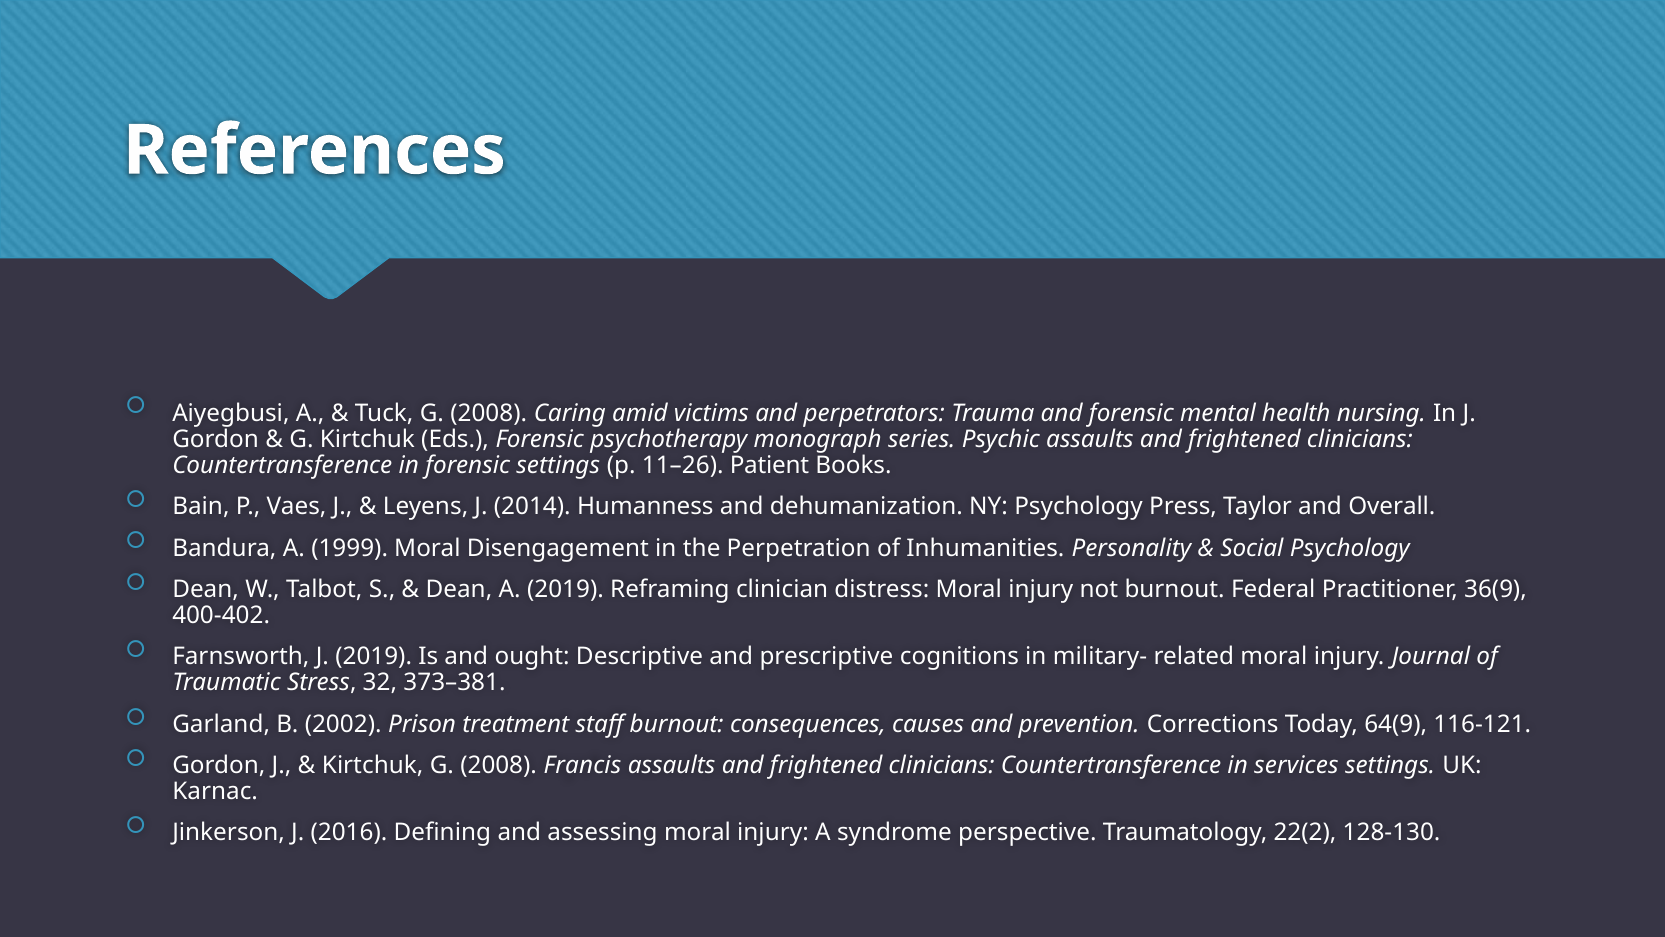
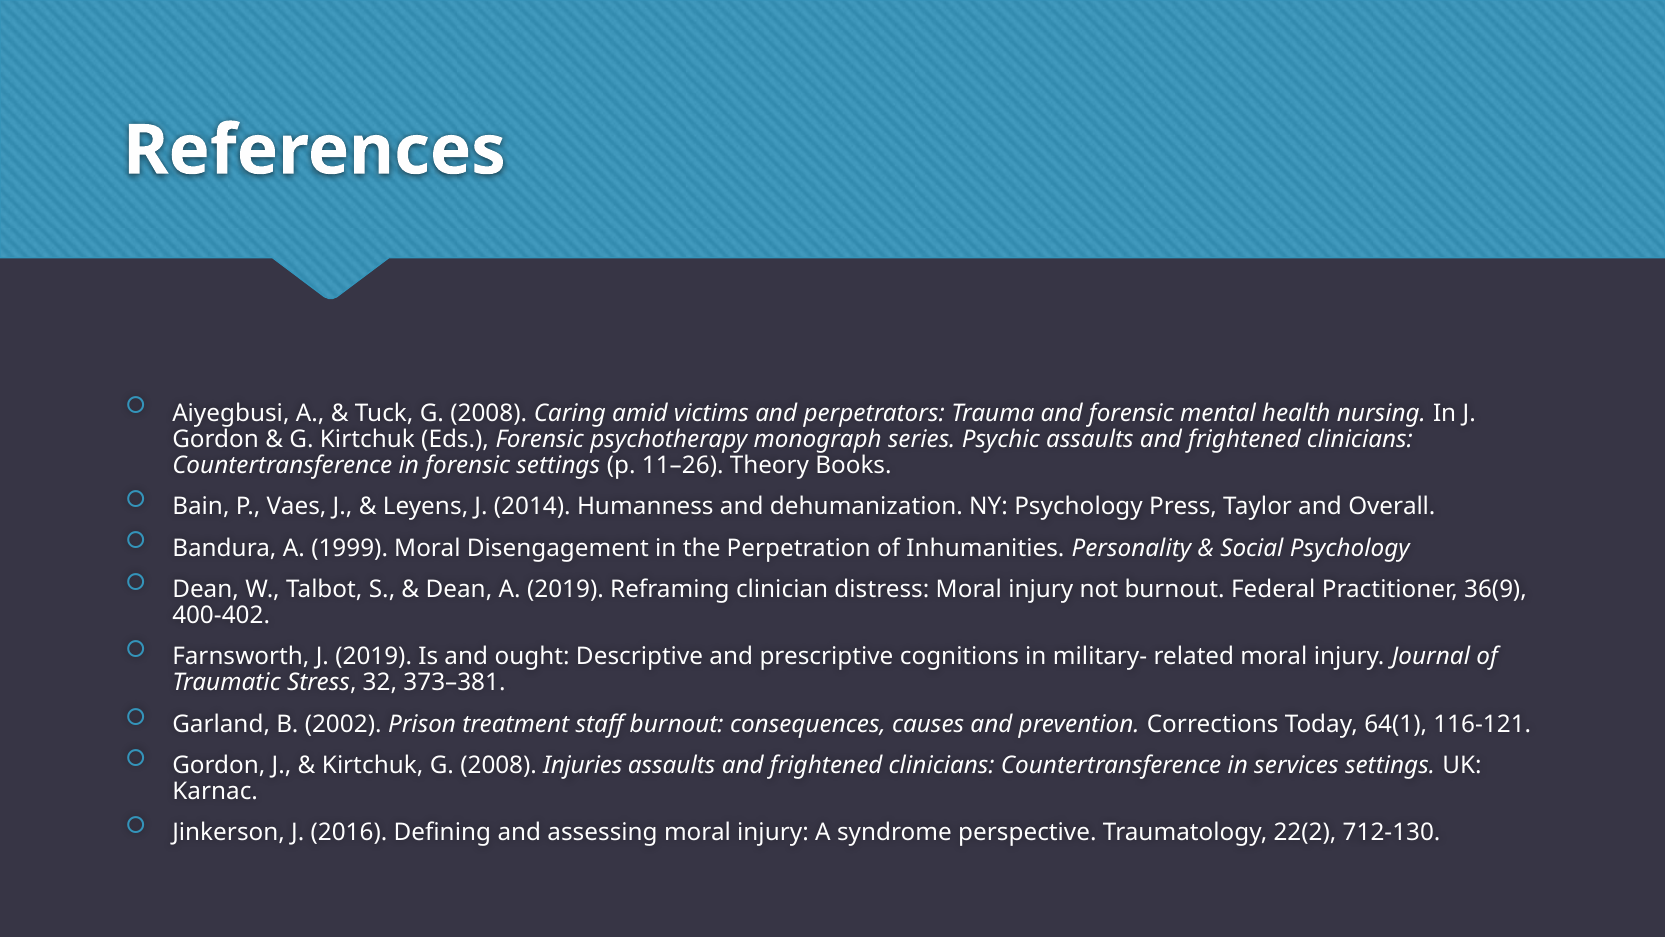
Patient: Patient -> Theory (769, 465)
64(9: 64(9 -> 64(1 (1396, 724)
Francis: Francis -> Injuries (583, 765)
128-130: 128-130 -> 712-130 (1392, 832)
